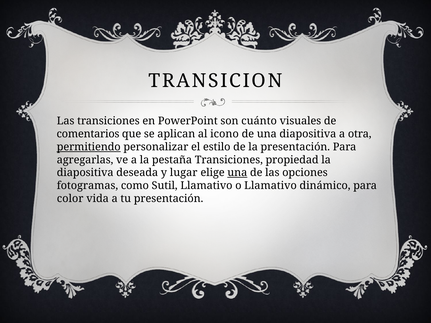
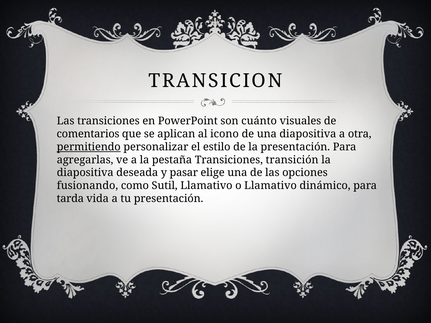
propiedad: propiedad -> transición (292, 160)
lugar: lugar -> pasar (184, 173)
una underline: present -> none (237, 173)
fotogramas: fotogramas -> fusionando (87, 186)
color: color -> tarda (70, 199)
